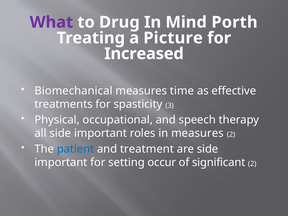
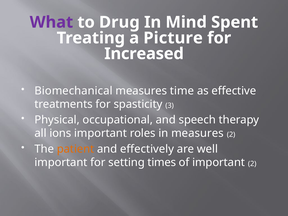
Porth: Porth -> Spent (235, 22)
all side: side -> ions (60, 133)
patient colour: blue -> orange (76, 149)
treatment: treatment -> effectively (147, 149)
are side: side -> well (207, 149)
occur: occur -> times (162, 162)
of significant: significant -> important (219, 162)
